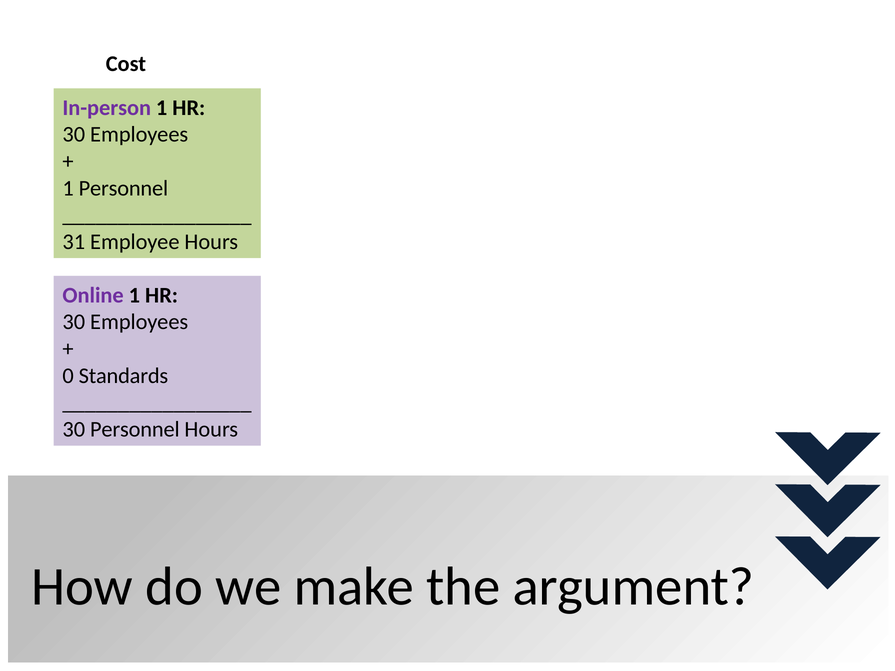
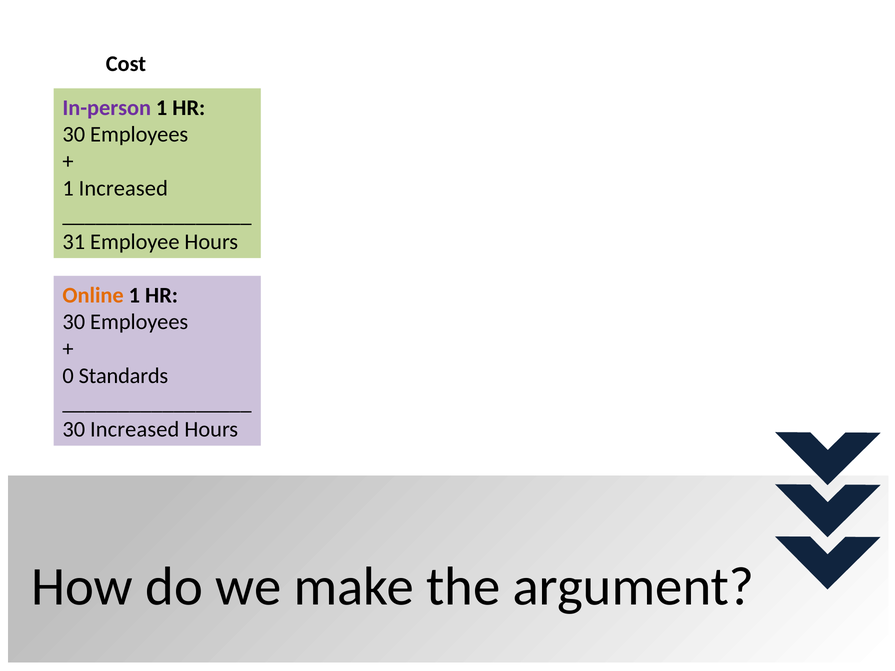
1 Personnel: Personnel -> Increased (123, 188)
Online colour: purple -> orange (93, 295)
30 Personnel: Personnel -> Increased (135, 430)
